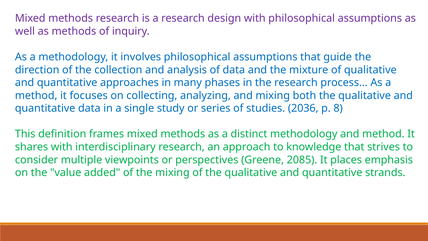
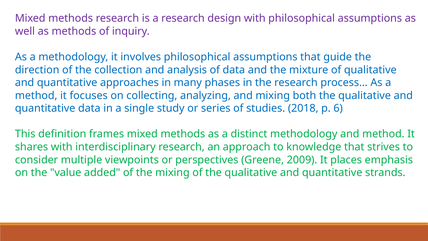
2036: 2036 -> 2018 (303, 108)
8: 8 -> 6 (338, 108)
2085: 2085 -> 2009 (302, 160)
